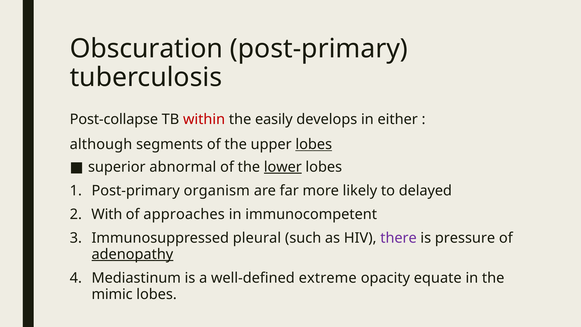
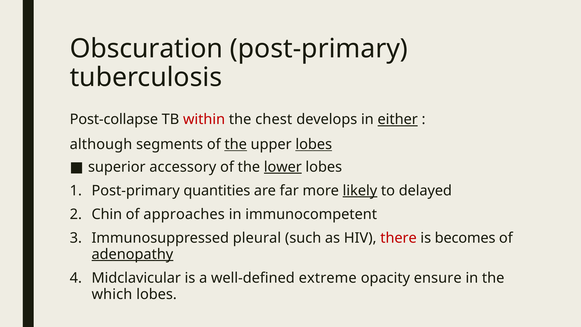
easily: easily -> chest (274, 119)
either underline: none -> present (398, 119)
the underline: none -> present (236, 144)
abnormal: abnormal -> accessory (183, 167)
organism: organism -> quantities (217, 190)
likely underline: none -> present (360, 190)
With: With -> Chin (107, 214)
there colour: purple -> red (399, 238)
pressure: pressure -> becomes (465, 238)
Mediastinum: Mediastinum -> Midclavicular (136, 278)
equate: equate -> ensure (438, 278)
mimic: mimic -> which (112, 294)
